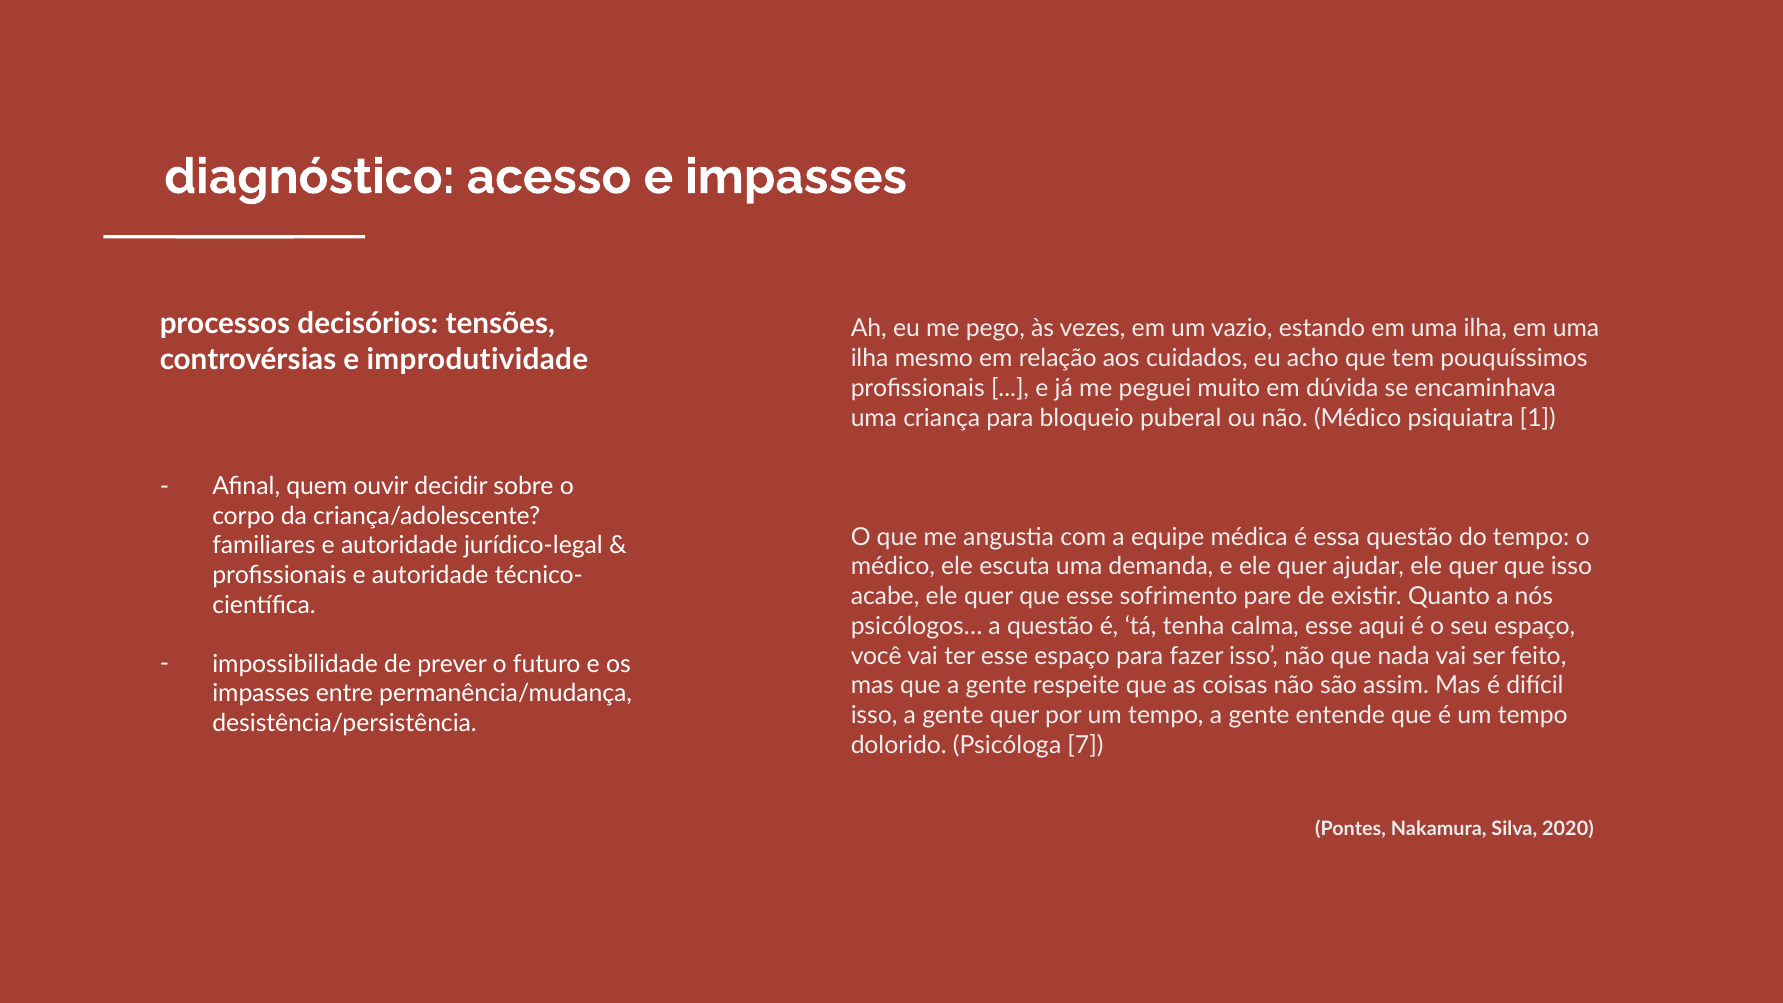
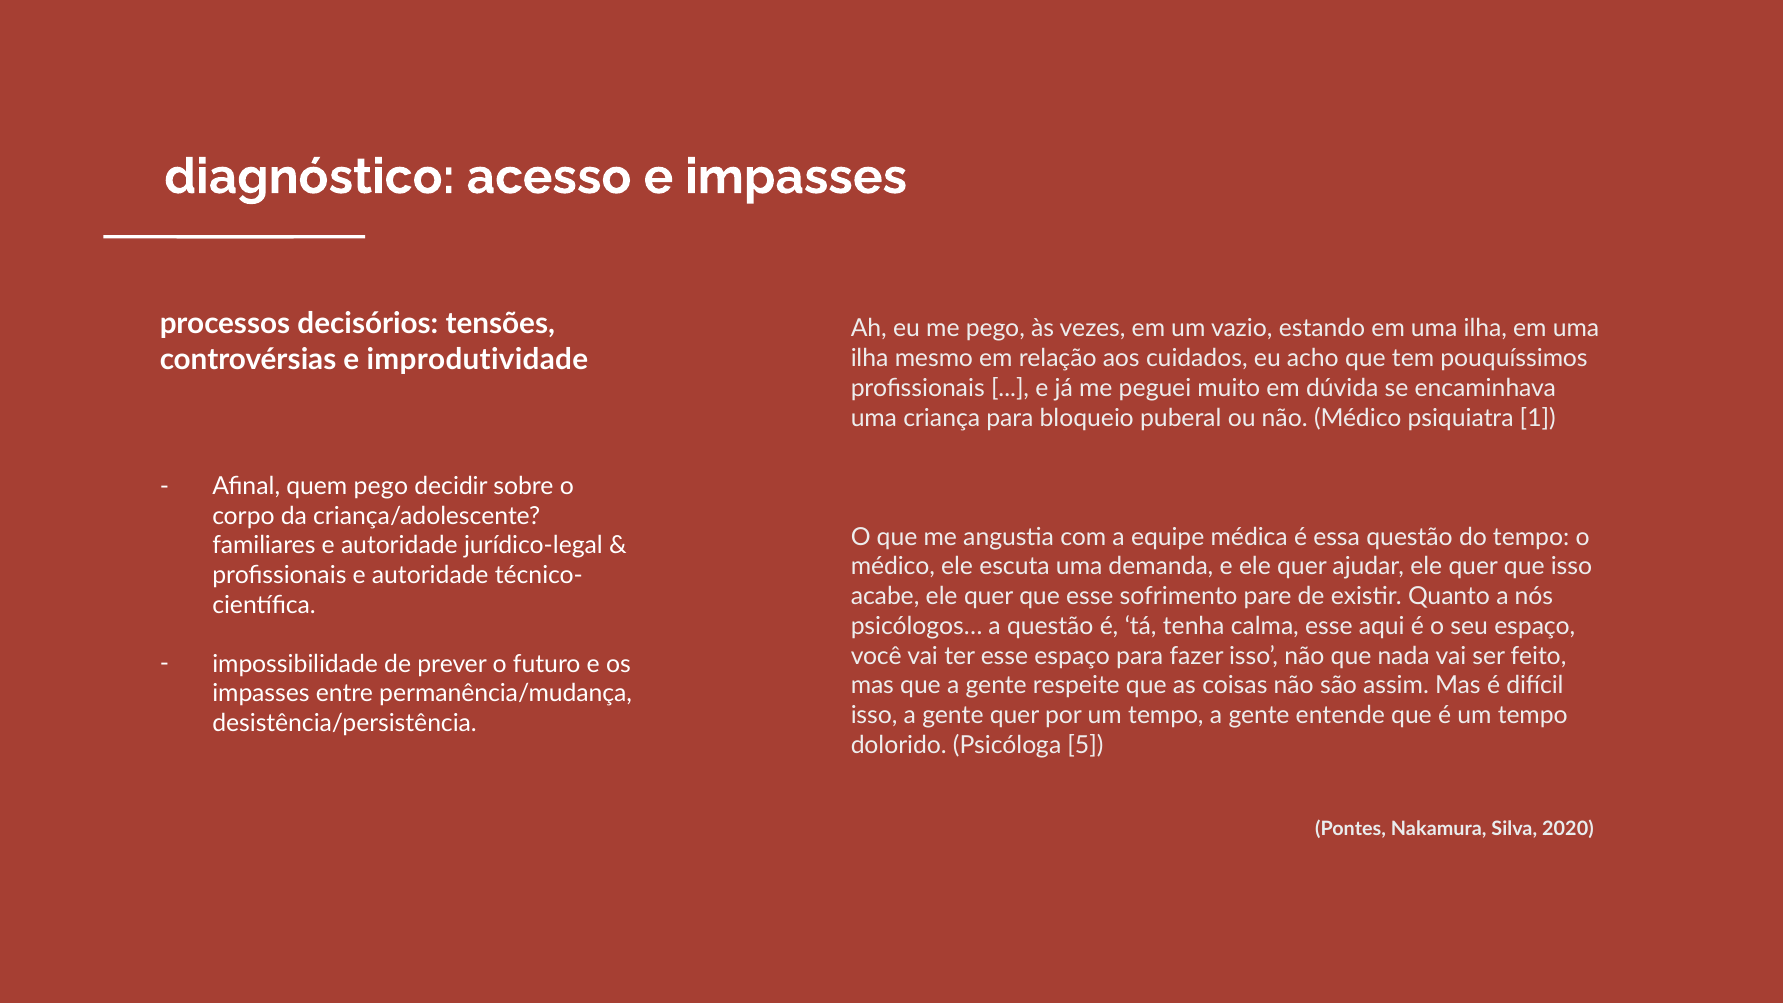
quem ouvir: ouvir -> pego (381, 487)
7: 7 -> 5 (1085, 745)
